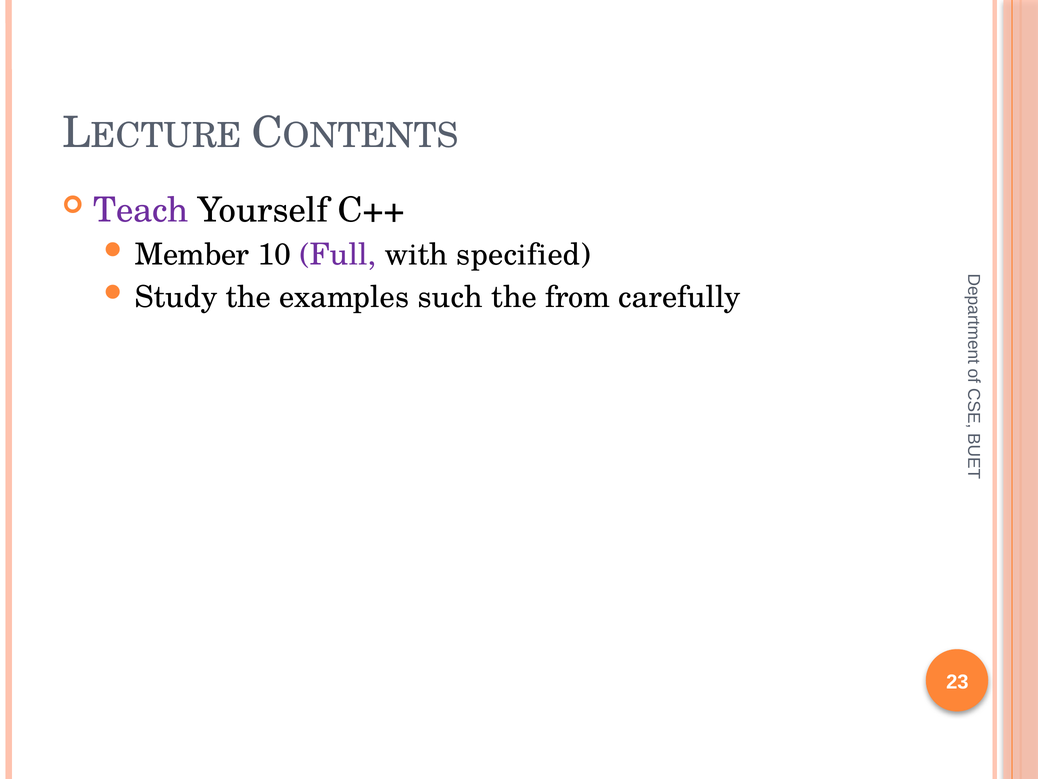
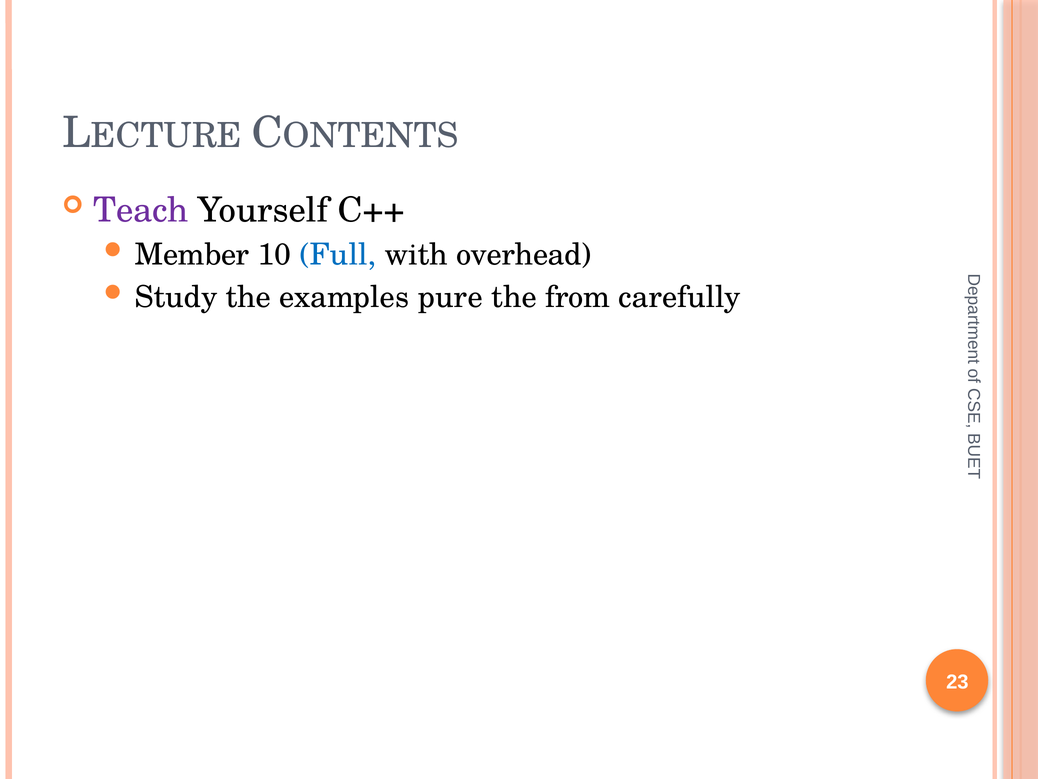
Full colour: purple -> blue (338, 255)
specified: specified -> overhead (524, 255)
such: such -> pure (450, 297)
